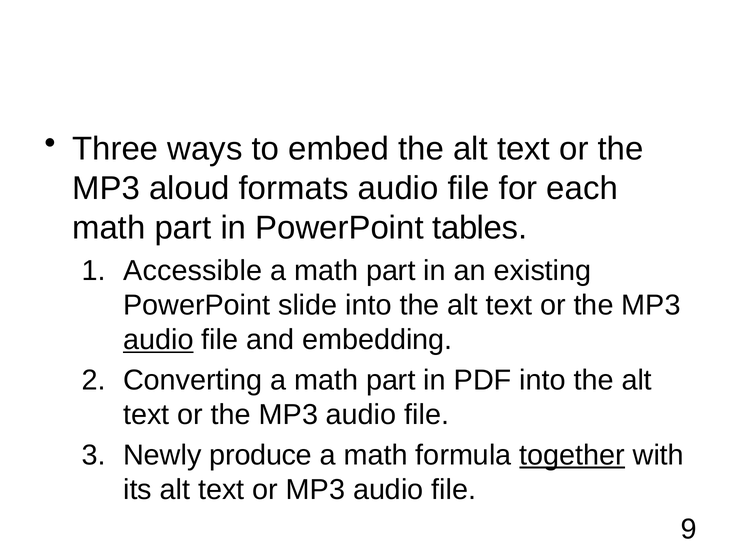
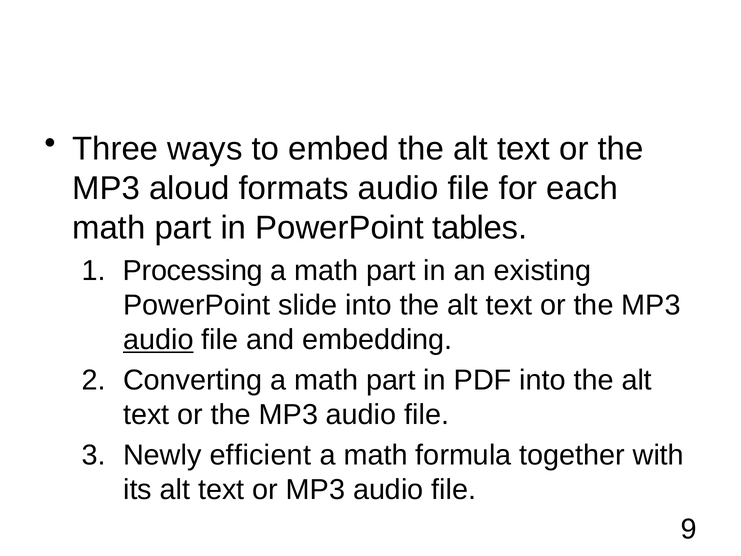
Accessible: Accessible -> Processing (193, 270)
produce: produce -> efficient (260, 455)
together underline: present -> none (572, 455)
